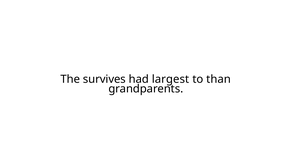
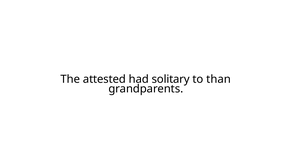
survives: survives -> attested (104, 79)
largest: largest -> solitary (171, 79)
